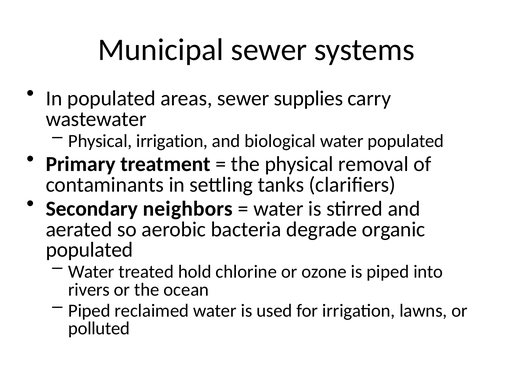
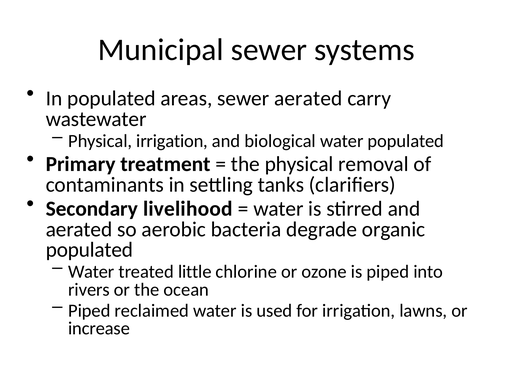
sewer supplies: supplies -> aerated (308, 98)
neighbors: neighbors -> livelihood (188, 209)
hold: hold -> little (195, 272)
polluted: polluted -> increase (99, 328)
